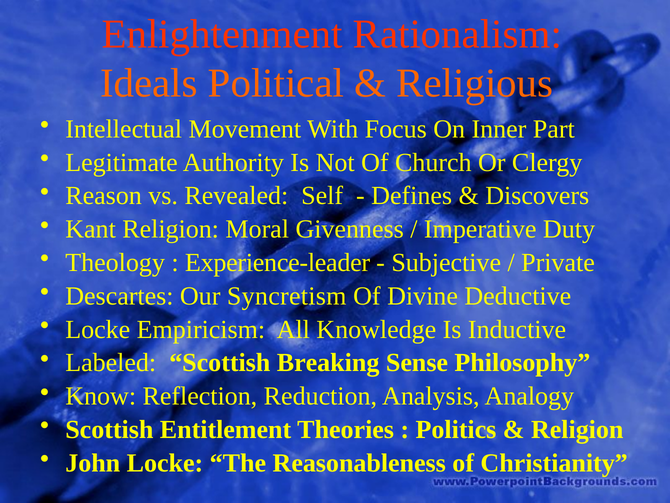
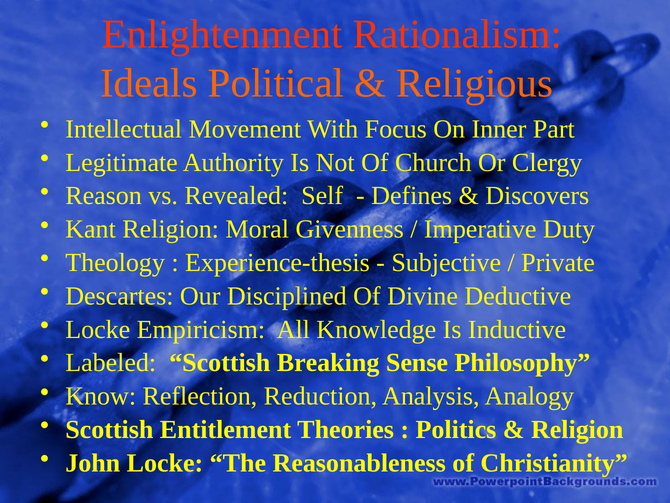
Experience-leader: Experience-leader -> Experience-thesis (277, 262)
Syncretism: Syncretism -> Disciplined (287, 296)
